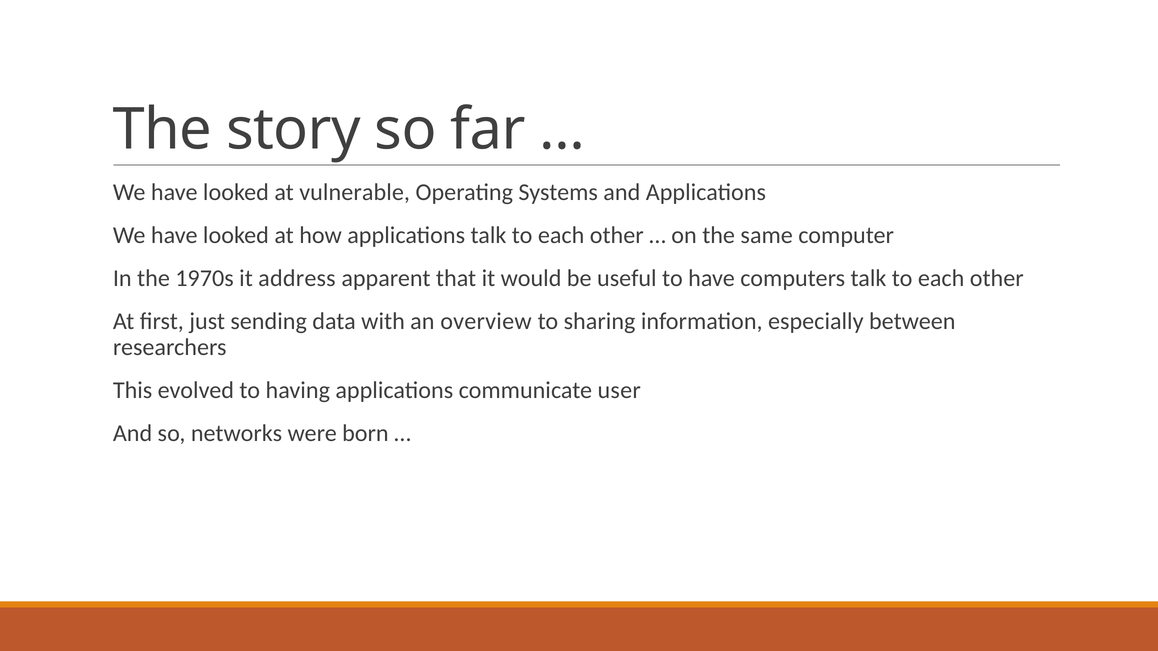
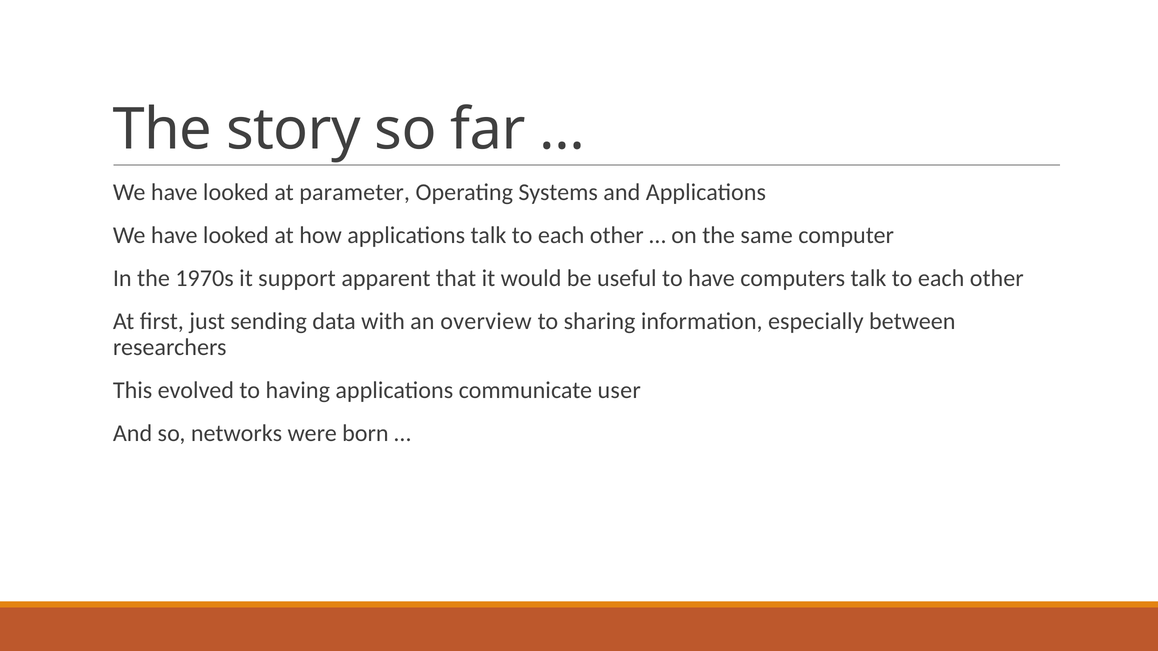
vulnerable: vulnerable -> parameter (355, 193)
address: address -> support (297, 278)
